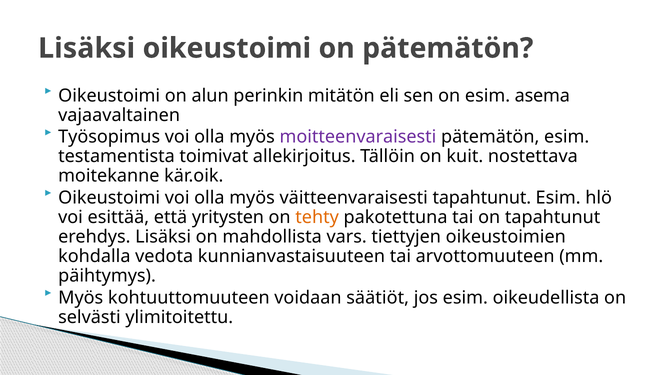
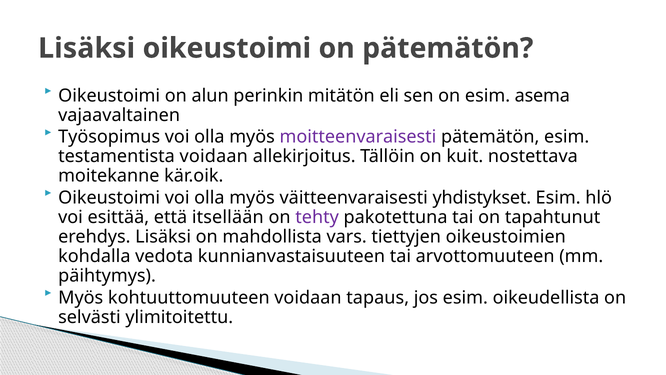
testamentista toimivat: toimivat -> voidaan (214, 156)
väitteenvaraisesti tapahtunut: tapahtunut -> yhdistykset (482, 198)
yritysten: yritysten -> itsellään (228, 217)
tehty colour: orange -> purple (317, 217)
säätiöt: säätiöt -> tapaus (378, 298)
